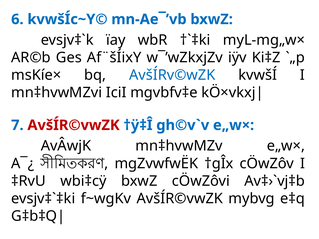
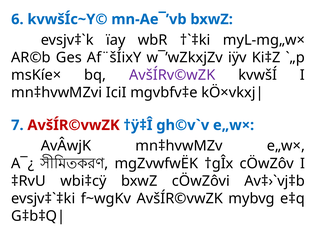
AvšÍRv©wZK colour: blue -> purple (172, 75)
